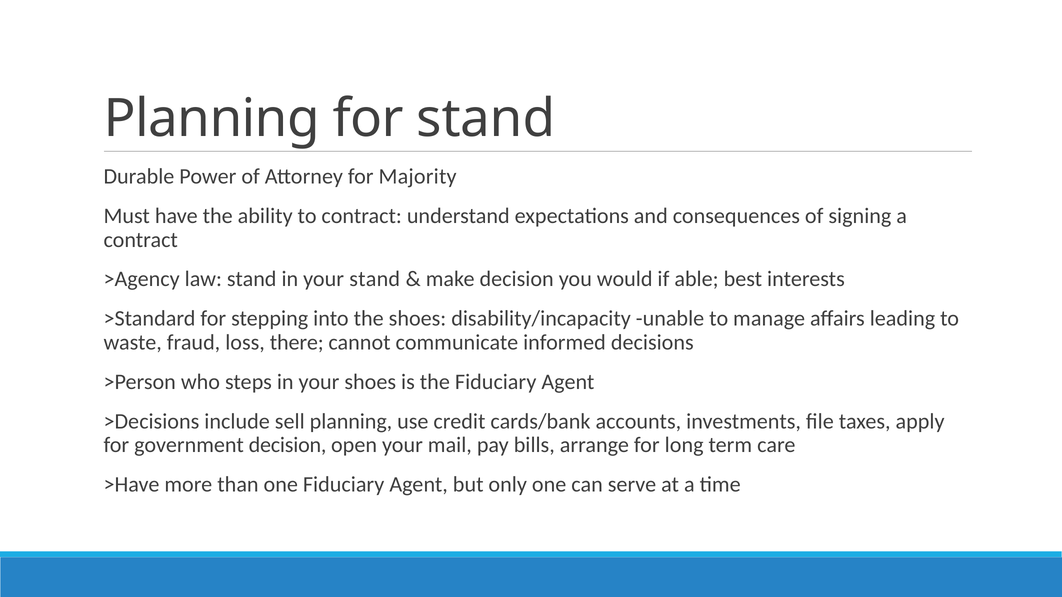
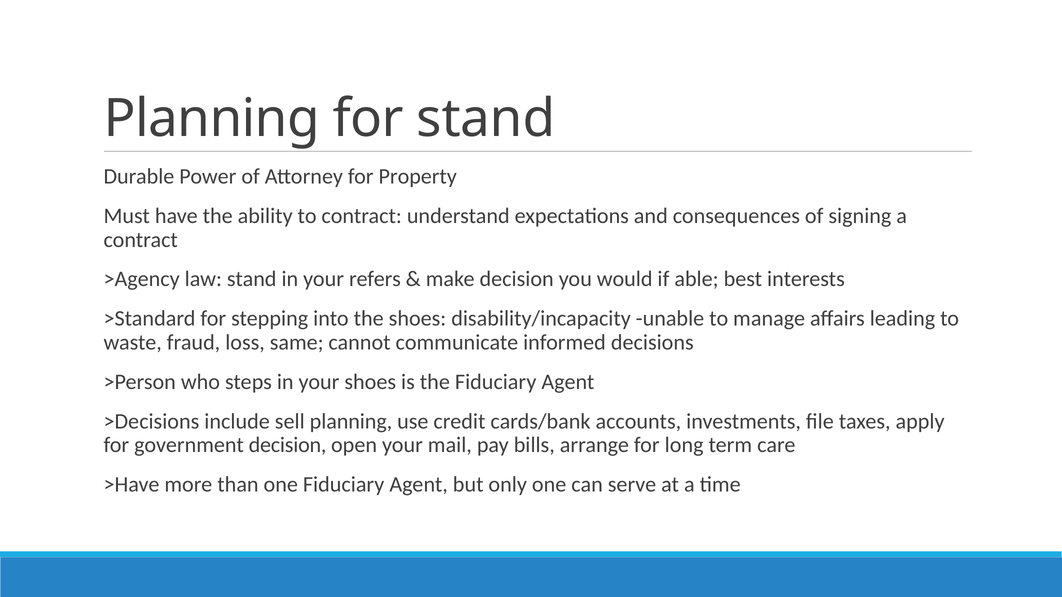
Majority: Majority -> Property (418, 177)
your stand: stand -> refers (375, 279)
there: there -> same (297, 343)
